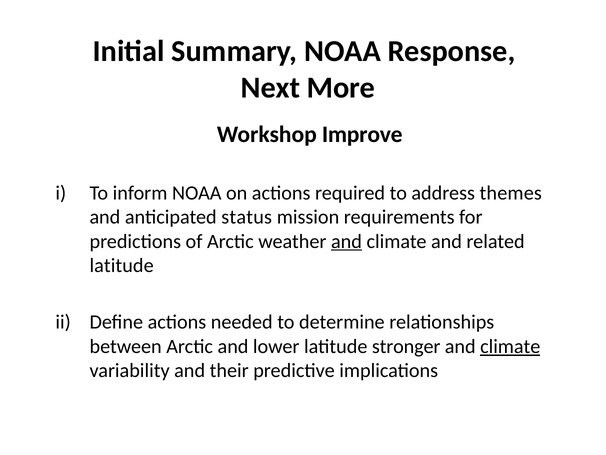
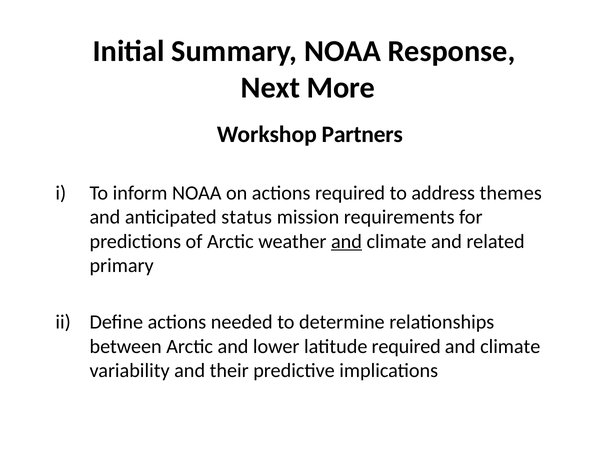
Improve: Improve -> Partners (362, 134)
latitude: latitude -> primary (122, 265)
latitude stronger: stronger -> required (406, 346)
climate underline: present -> none (510, 346)
